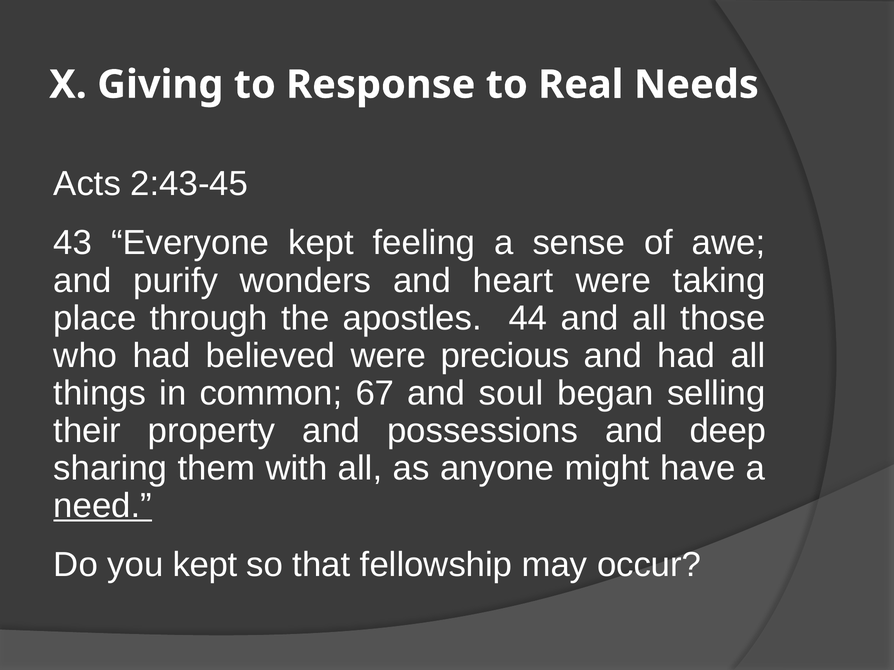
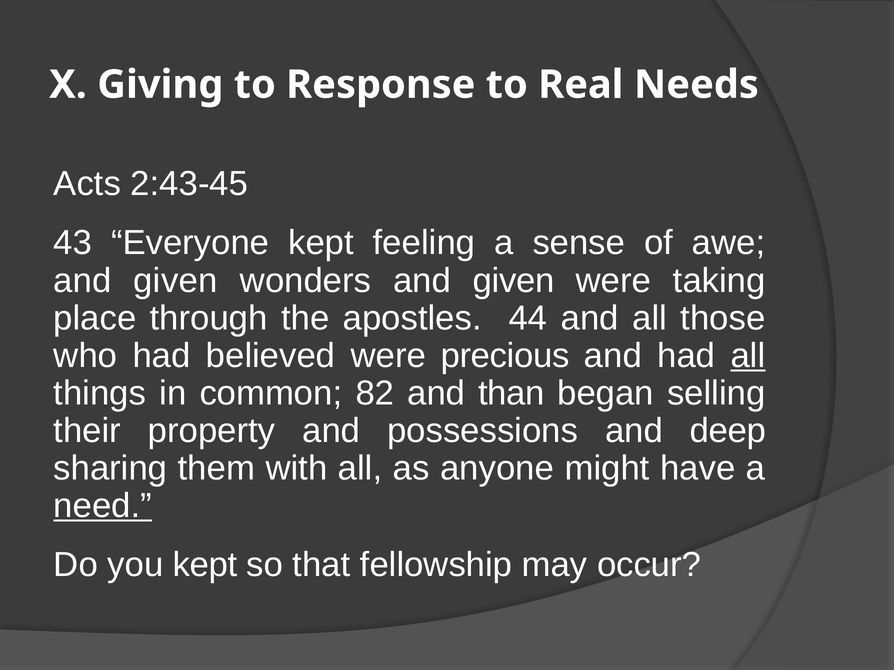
purify: purify -> given (176, 281)
wonders and heart: heart -> given (514, 281)
all underline: none -> present (748, 356)
67: 67 -> 82 (375, 393)
soul: soul -> than (511, 393)
